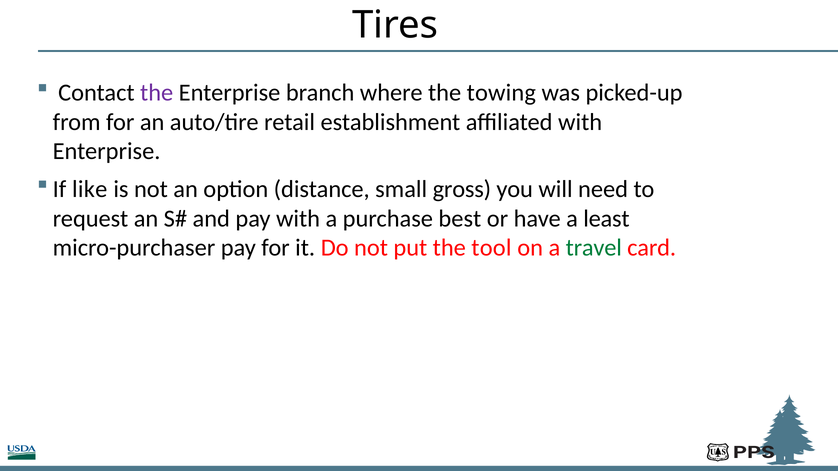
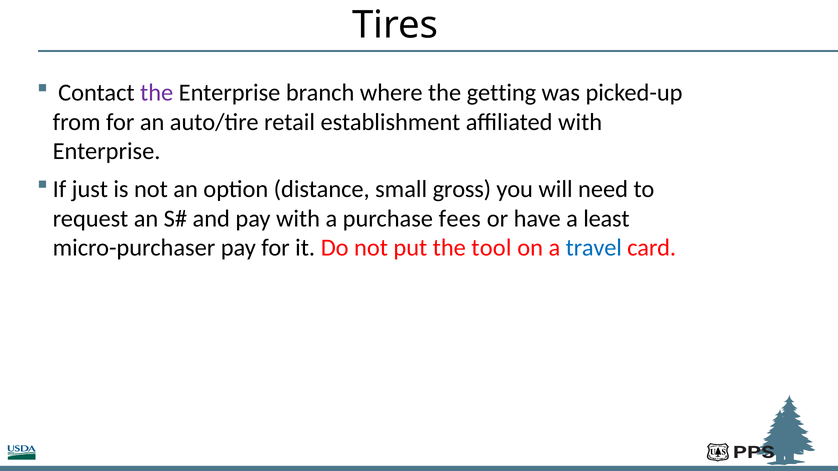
towing: towing -> getting (501, 93)
like: like -> just (90, 189)
best: best -> fees (460, 219)
travel colour: green -> blue (594, 248)
